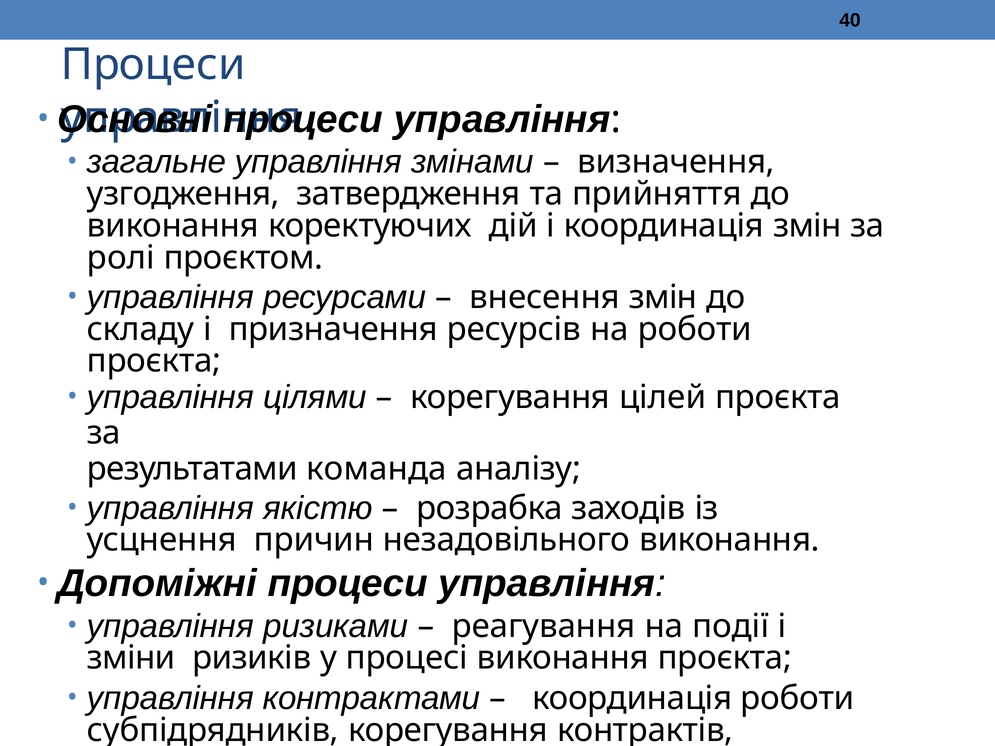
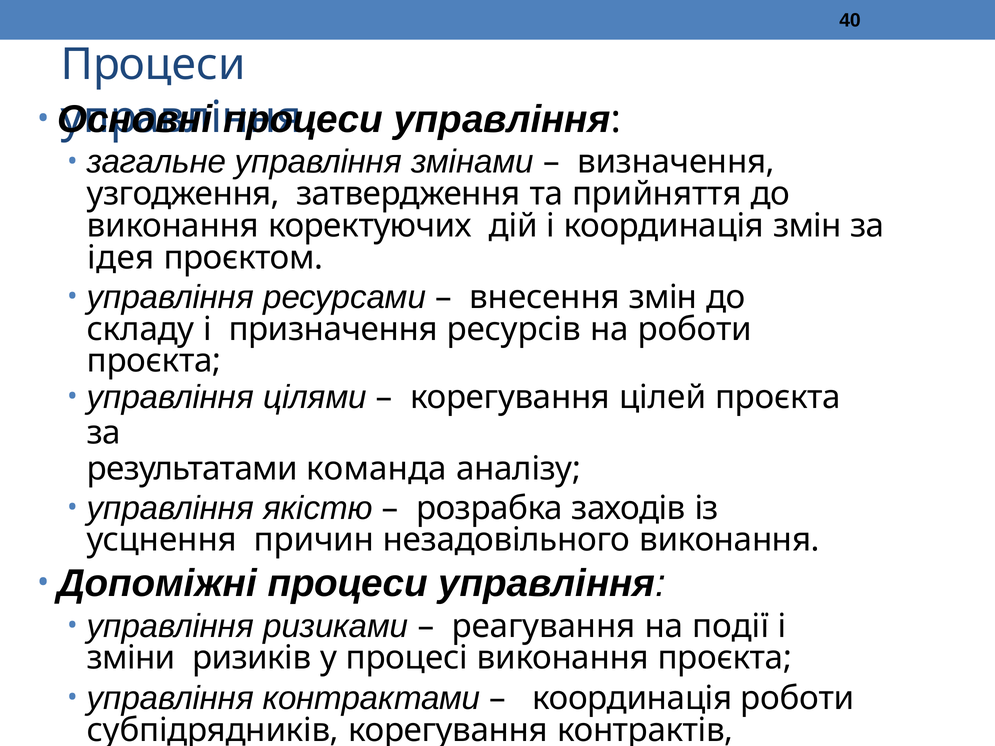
ролі: ролі -> ідея (121, 258)
